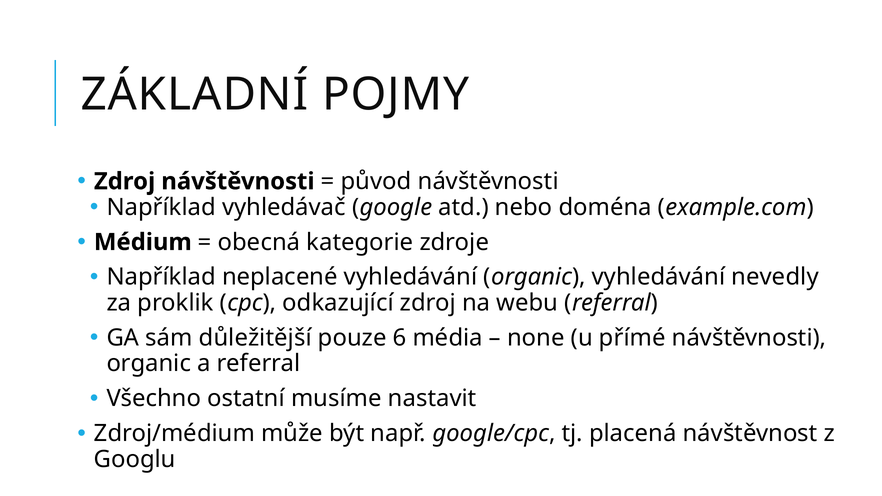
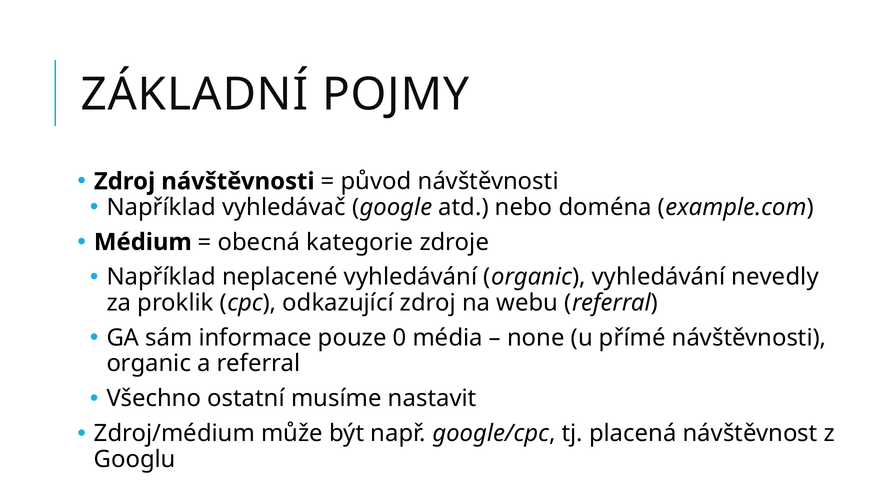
důležitější: důležitější -> informace (255, 338)
6: 6 -> 0 (400, 338)
